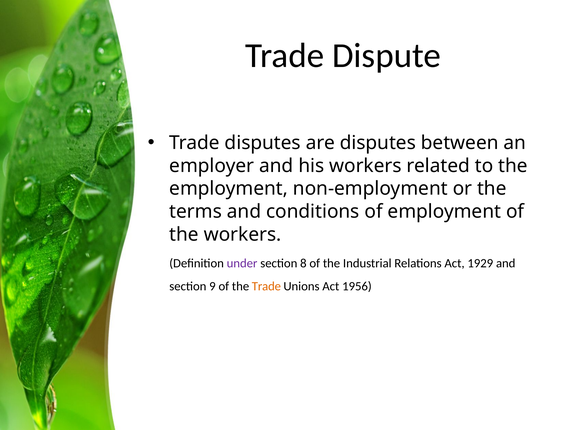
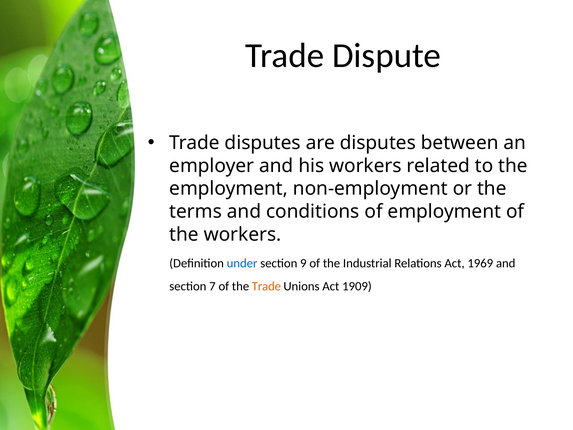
under colour: purple -> blue (242, 263)
8: 8 -> 9 (303, 263)
1929: 1929 -> 1969 (480, 263)
9: 9 -> 7 (212, 286)
1956: 1956 -> 1909 (357, 286)
